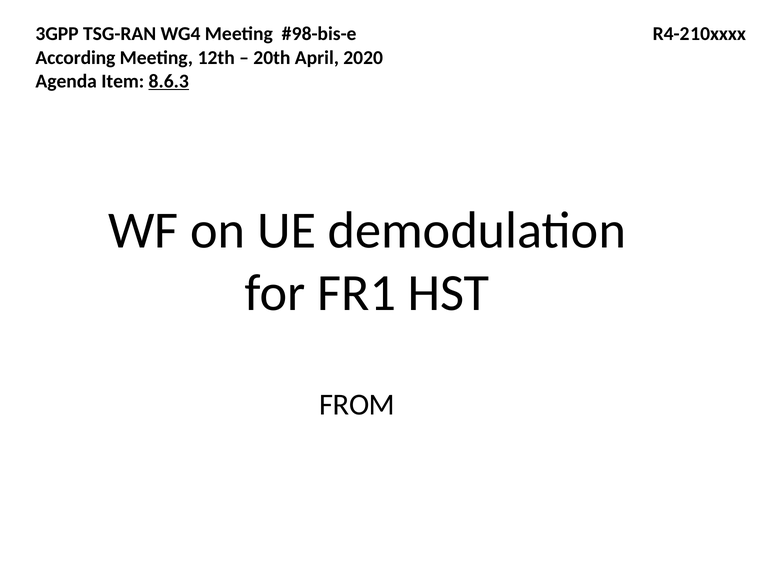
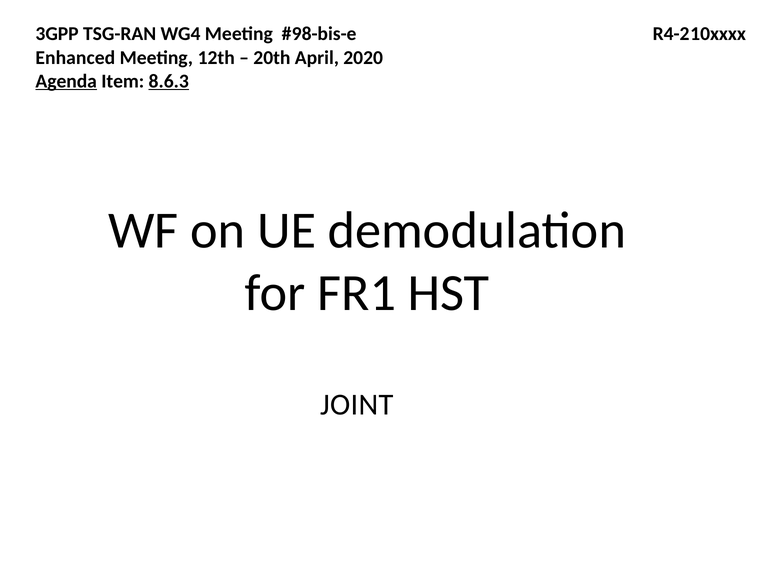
According: According -> Enhanced (75, 58)
Agenda underline: none -> present (66, 81)
FROM: FROM -> JOINT (357, 405)
